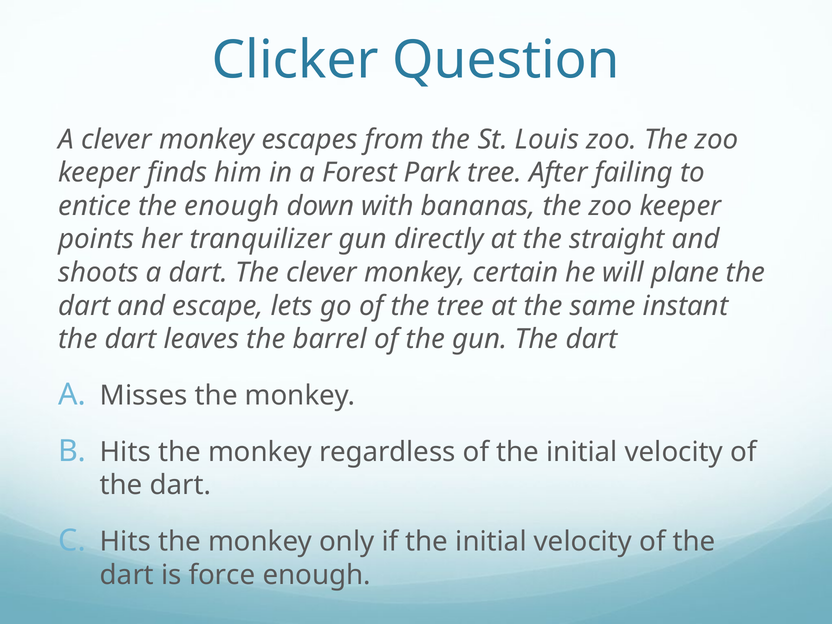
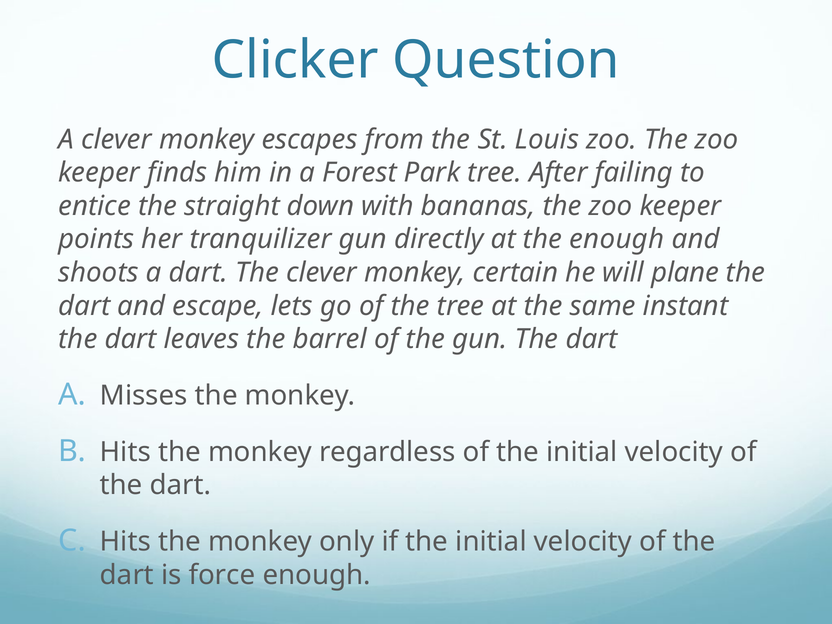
the enough: enough -> straight (232, 206)
the straight: straight -> enough (617, 239)
